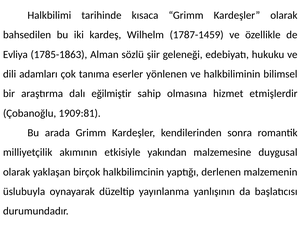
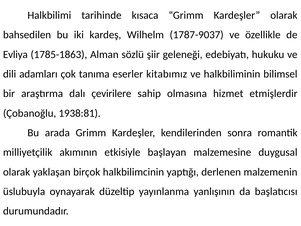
1787-1459: 1787-1459 -> 1787-9037 (197, 35)
yönlenen: yönlenen -> kitabımız (167, 74)
eğilmiştir: eğilmiştir -> çevirilere (111, 94)
1909:81: 1909:81 -> 1938:81 (80, 113)
yakından: yakından -> başlayan (167, 152)
